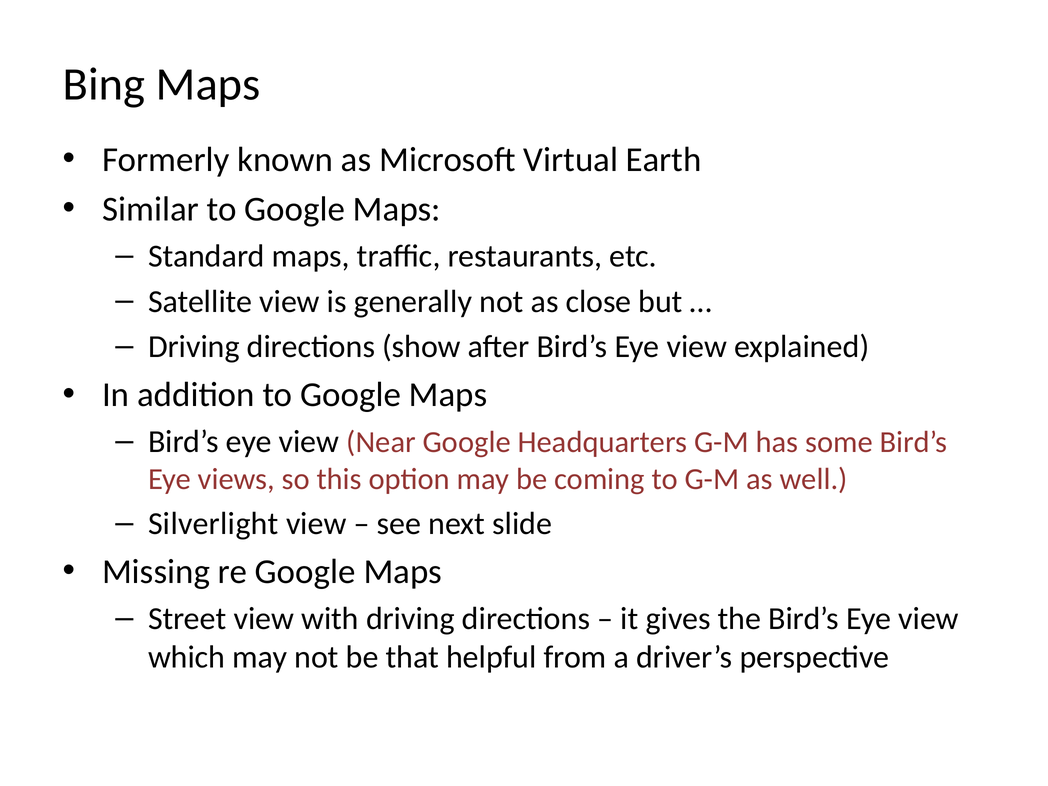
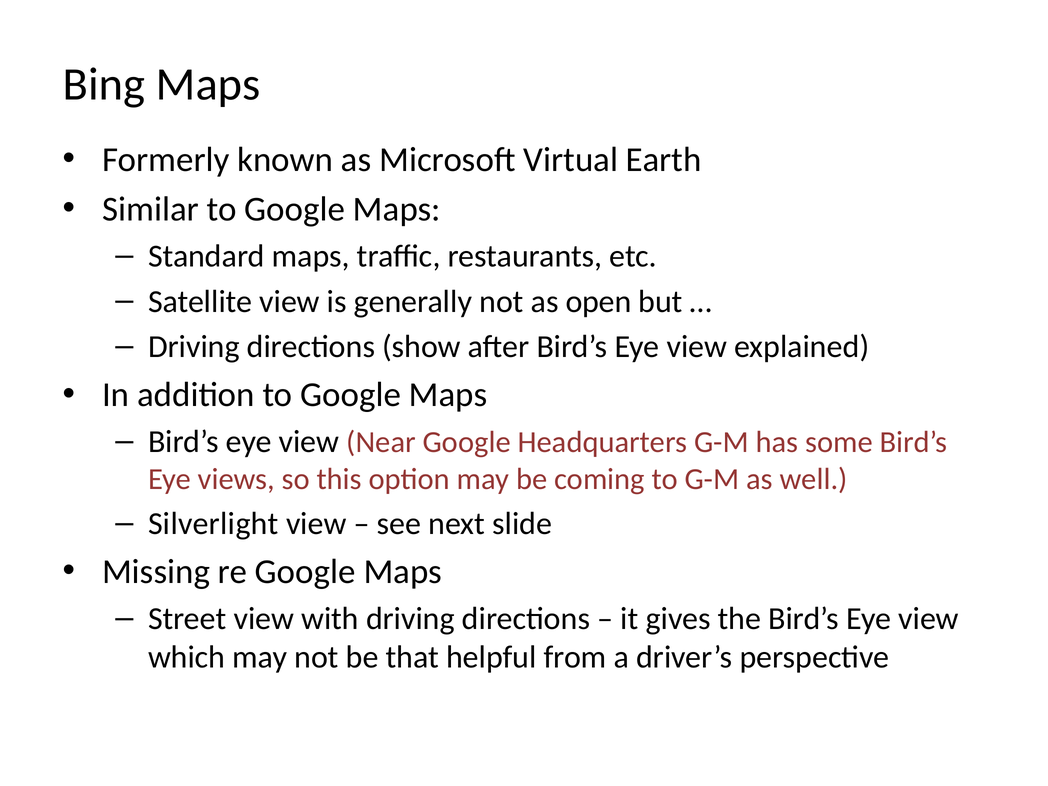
close: close -> open (599, 301)
